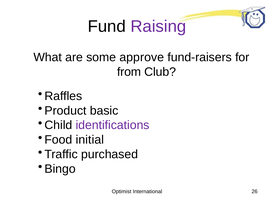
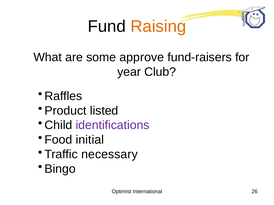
Raising colour: purple -> orange (158, 27)
from: from -> year (129, 72)
basic: basic -> listed (104, 111)
purchased: purchased -> necessary (110, 155)
